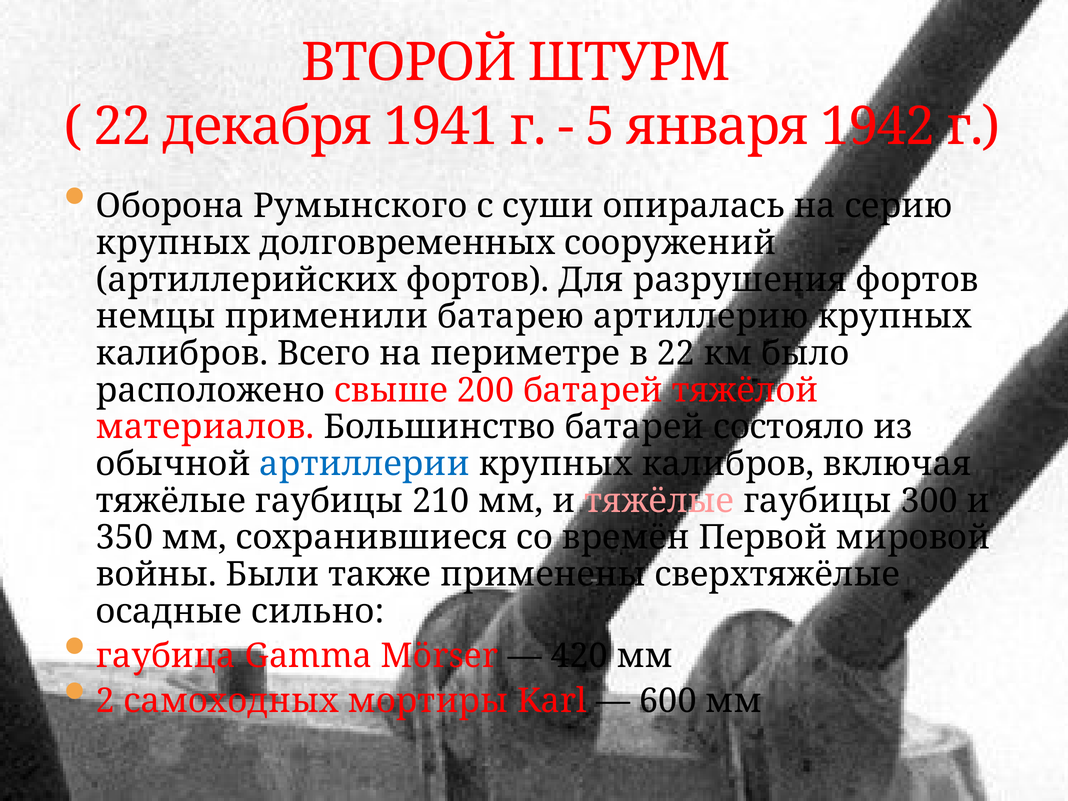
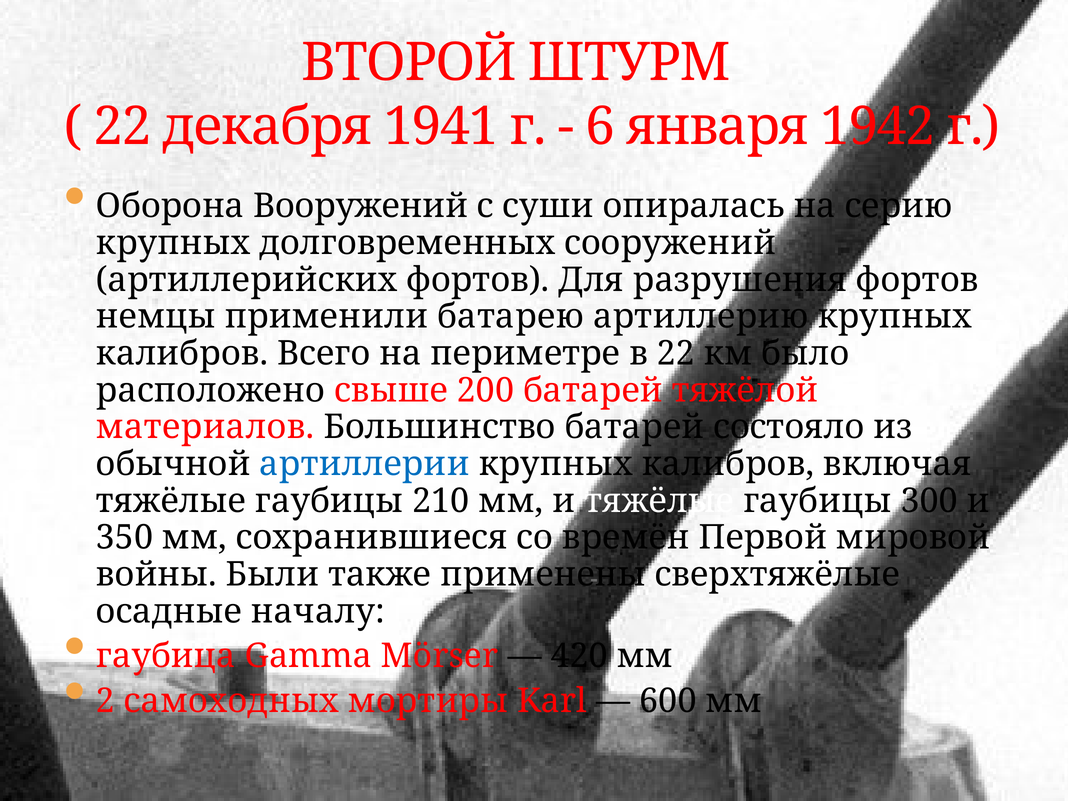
5: 5 -> 6 (600, 127)
Румынского: Румынского -> Вооружений (361, 206)
тяжёлые colour: pink -> white (659, 501)
сильно: сильно -> началу (318, 611)
